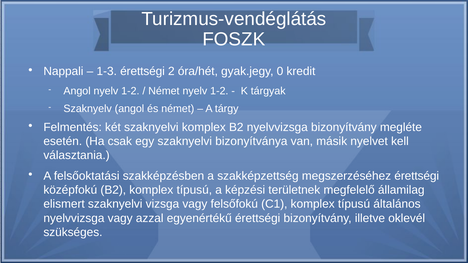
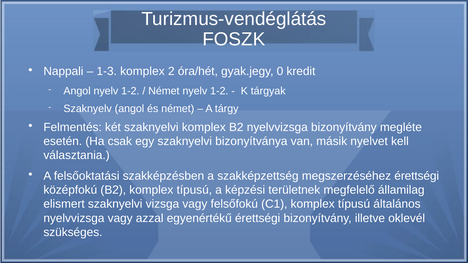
1-3 érettségi: érettségi -> komplex (142, 71)
